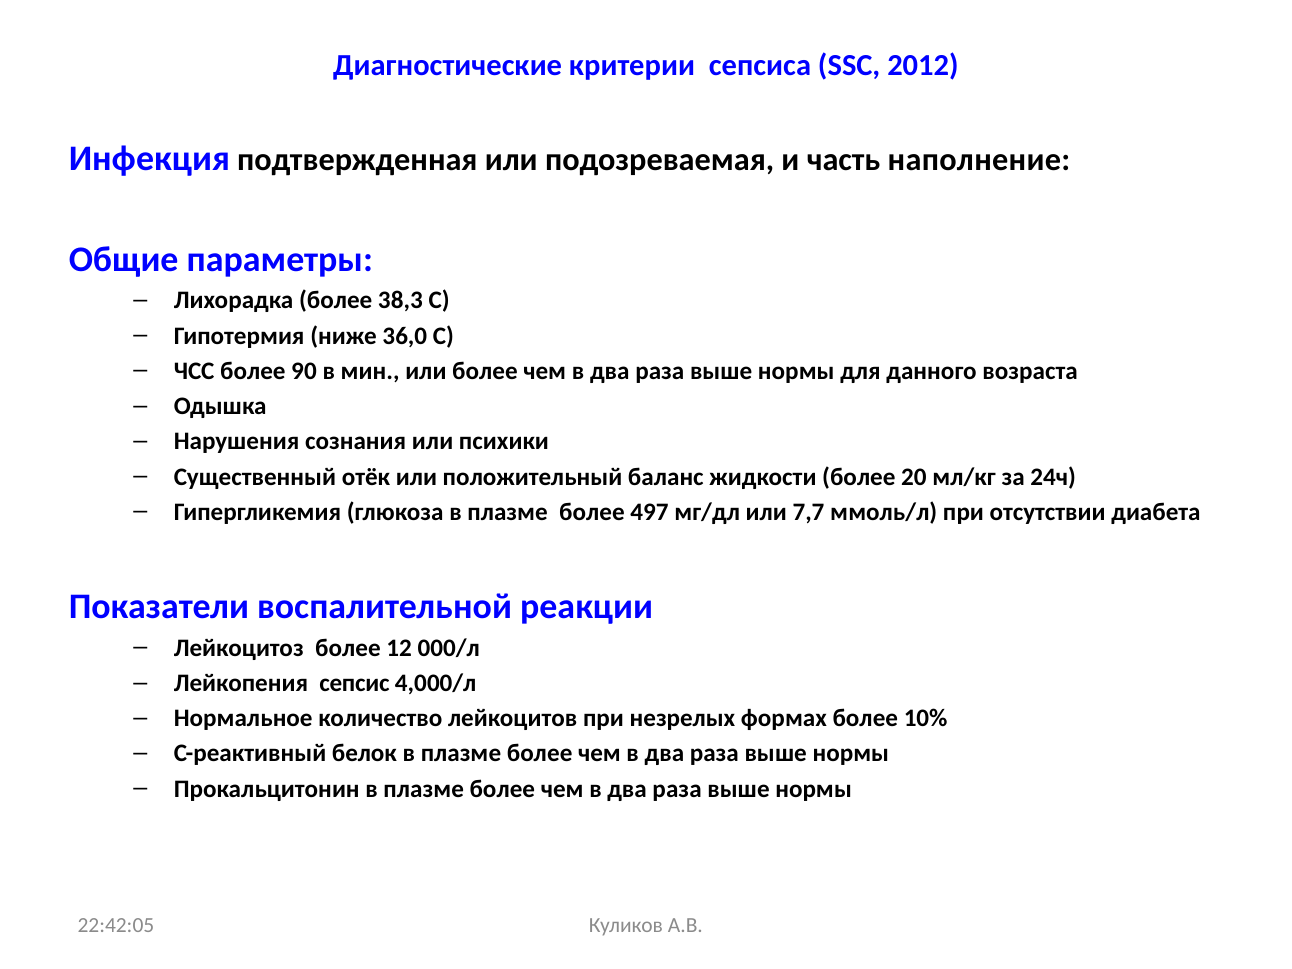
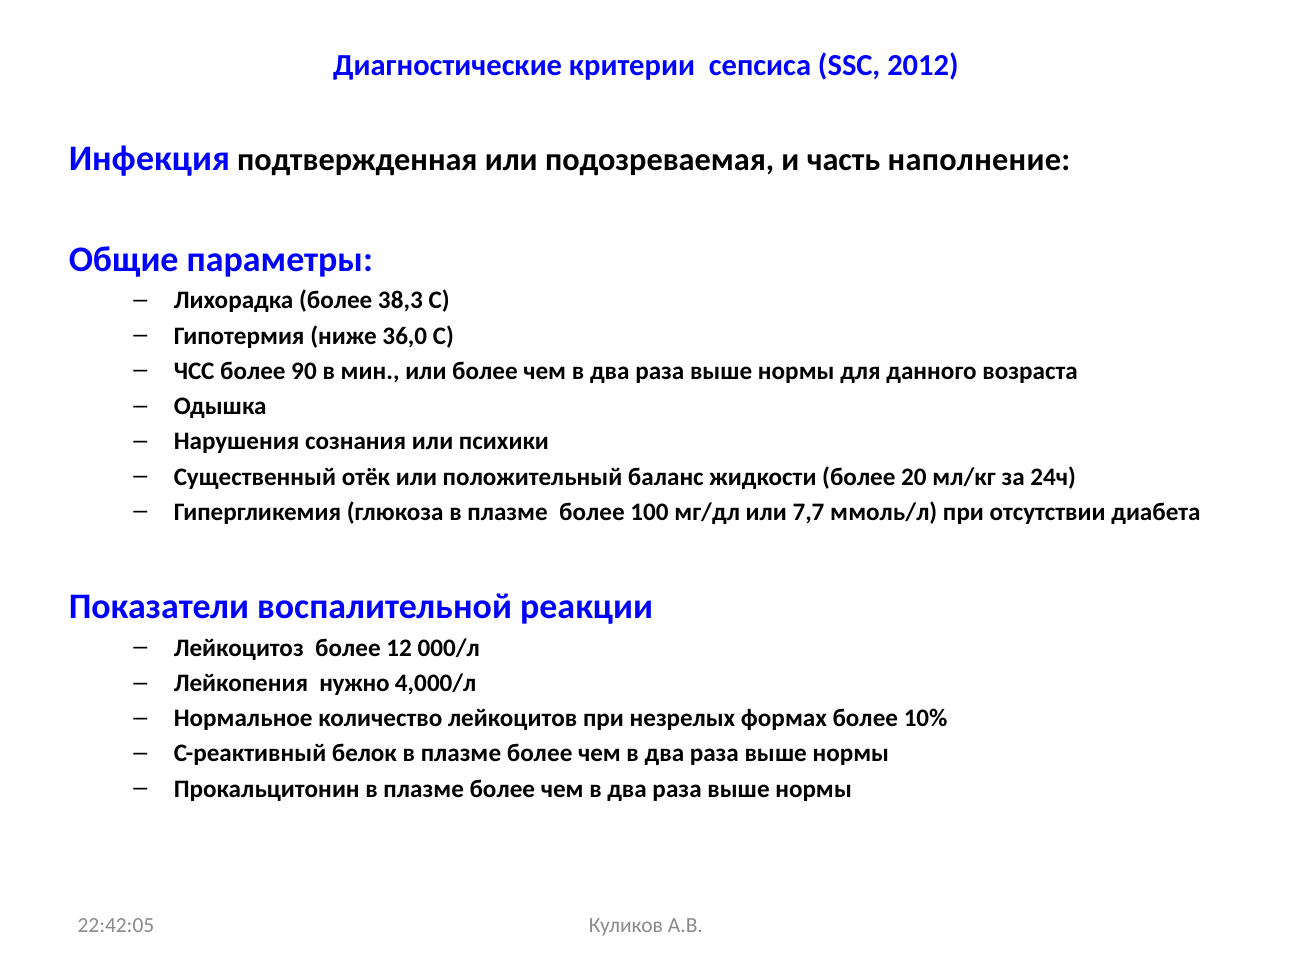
497: 497 -> 100 (650, 512)
сепсис: сепсис -> нужно (354, 683)
